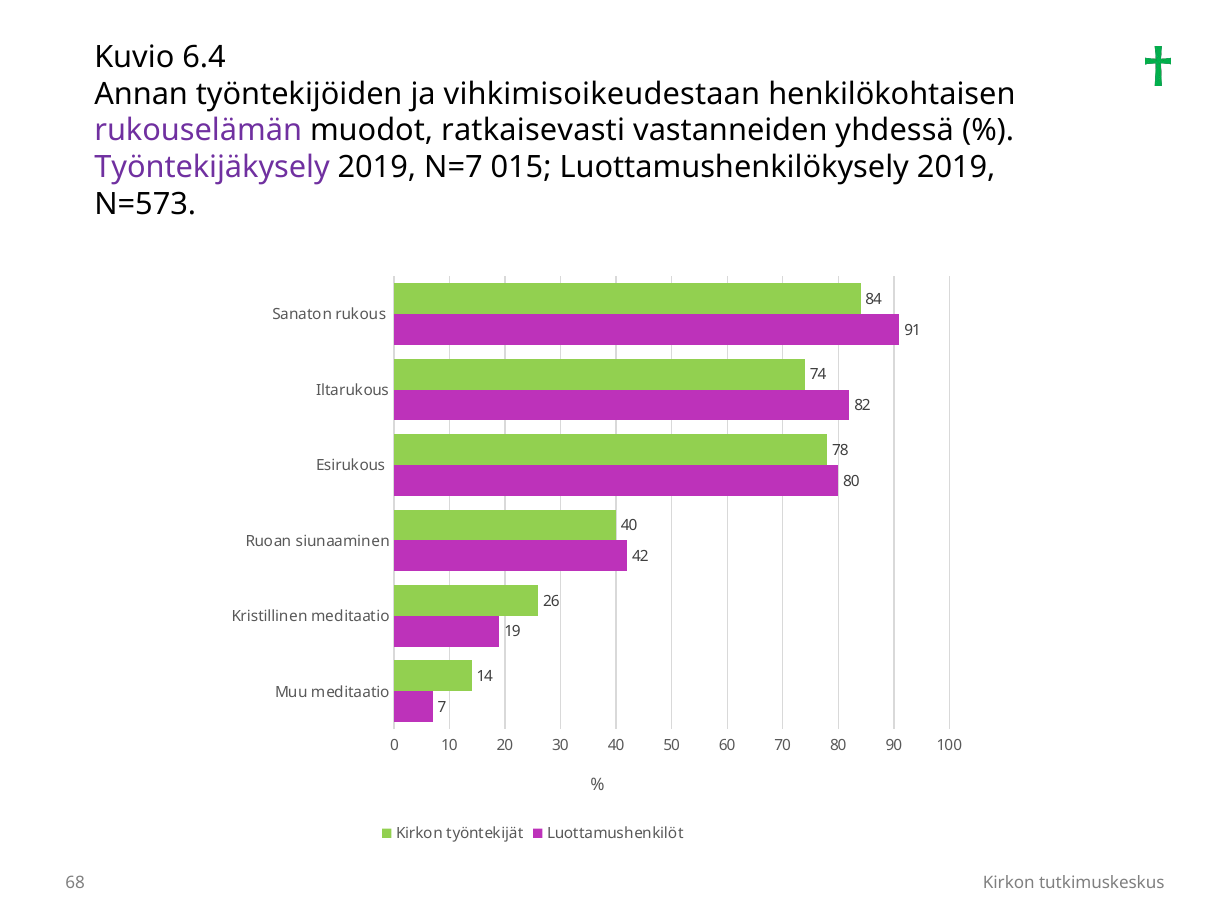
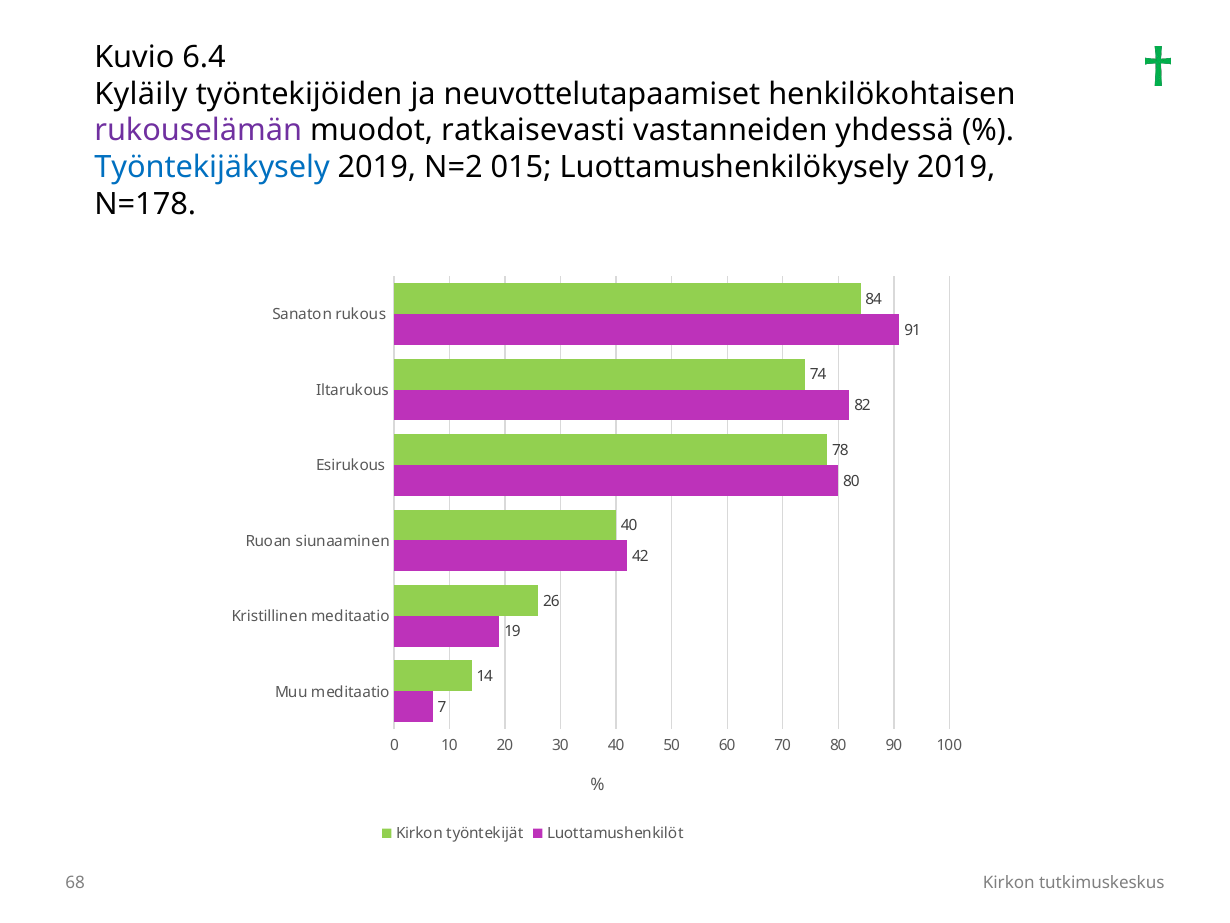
Annan: Annan -> Kyläily (141, 94)
vihkimisoikeudestaan: vihkimisoikeudestaan -> neuvottelutapaamiset (602, 94)
Työntekijäkysely colour: purple -> blue (212, 168)
N=7: N=7 -> N=2 (453, 168)
N=573: N=573 -> N=178 (145, 205)
